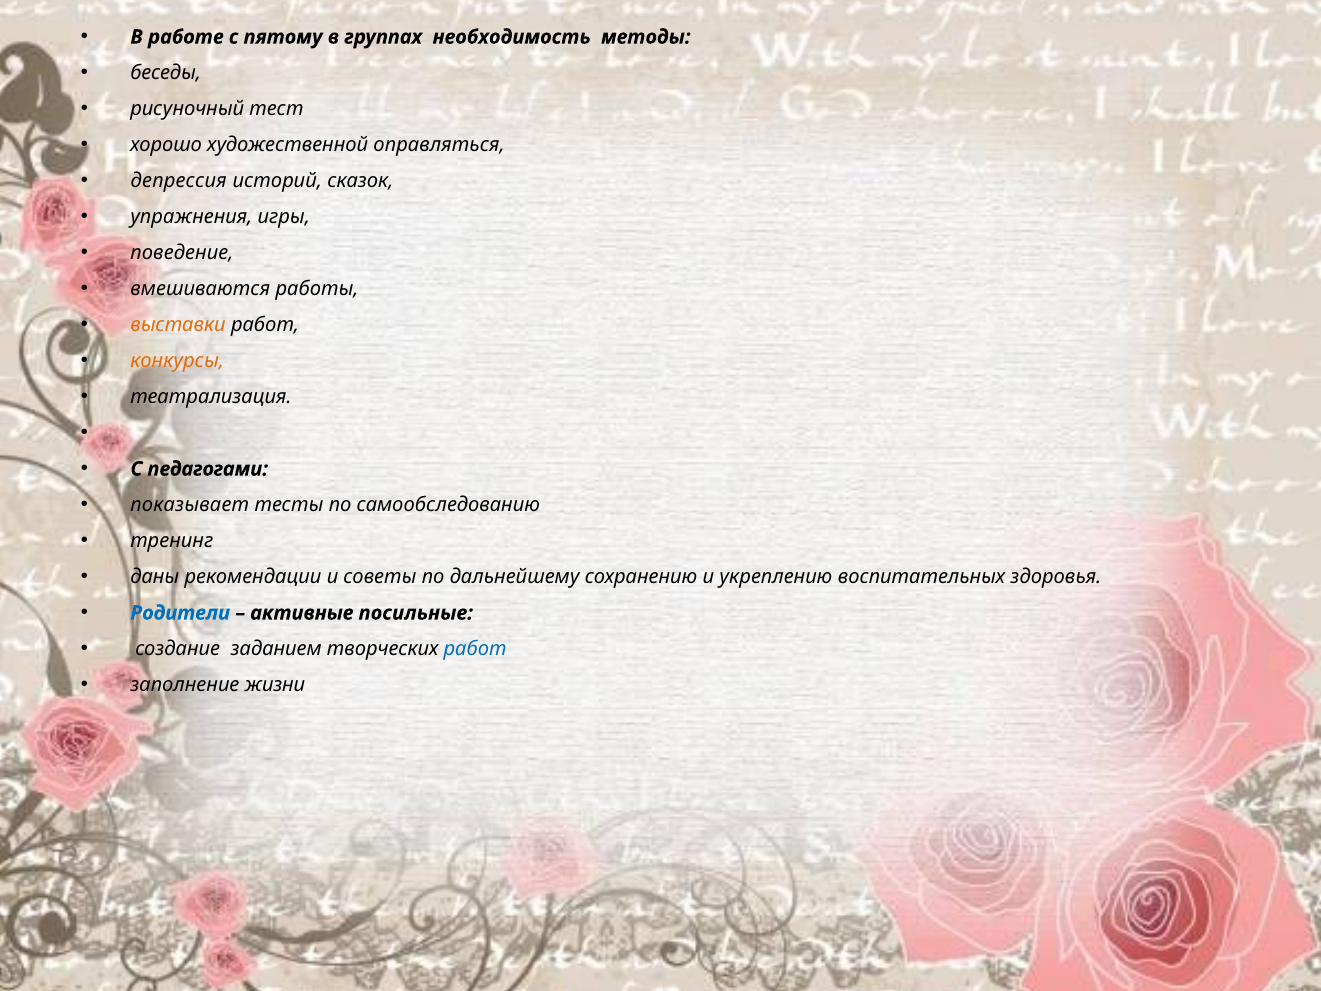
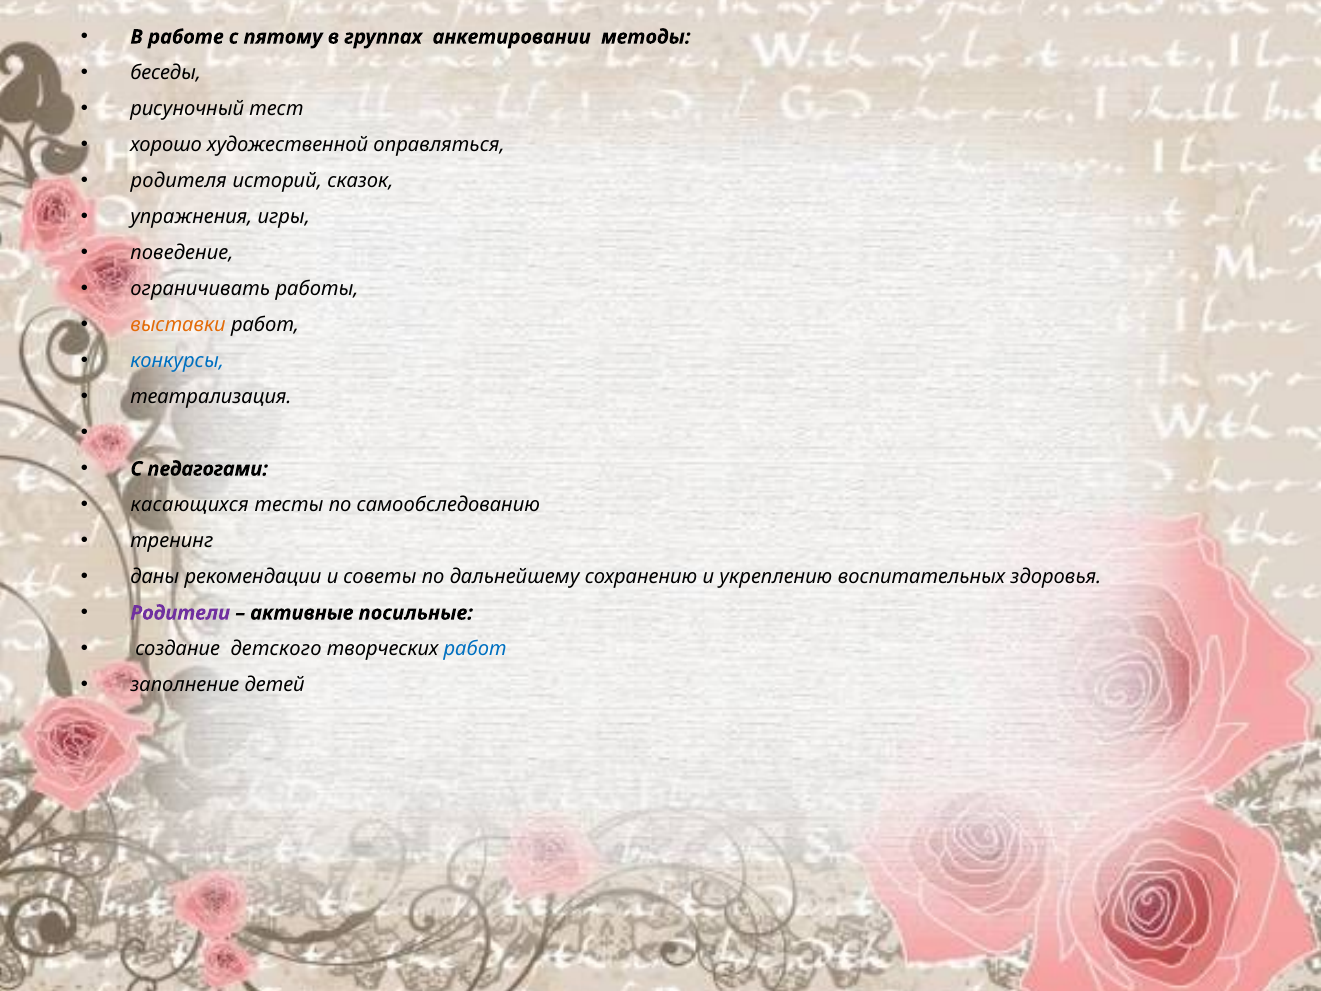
необходимость: необходимость -> анкетировании (512, 37)
депрессия: депрессия -> родителя (179, 181)
вмешиваются: вмешиваются -> ограничивать (200, 289)
конкурсы colour: orange -> blue (177, 361)
показывает: показывает -> касающихся (190, 505)
Родители colour: blue -> purple (180, 613)
заданием: заданием -> детского (276, 649)
жизни: жизни -> детей (275, 685)
